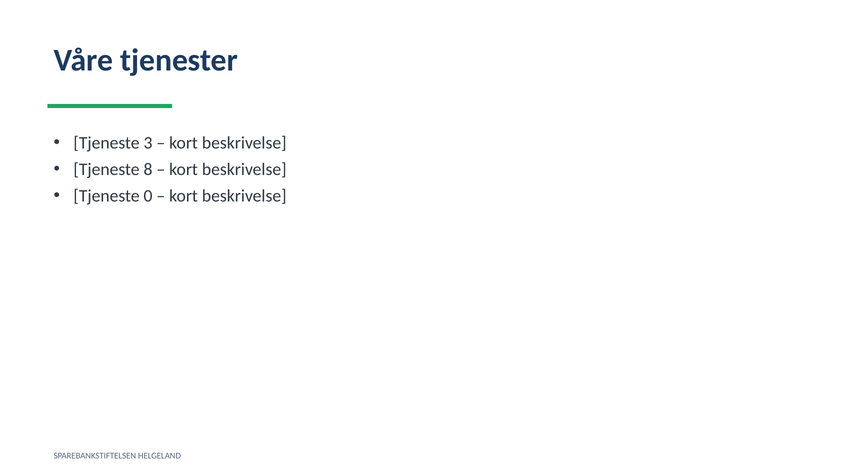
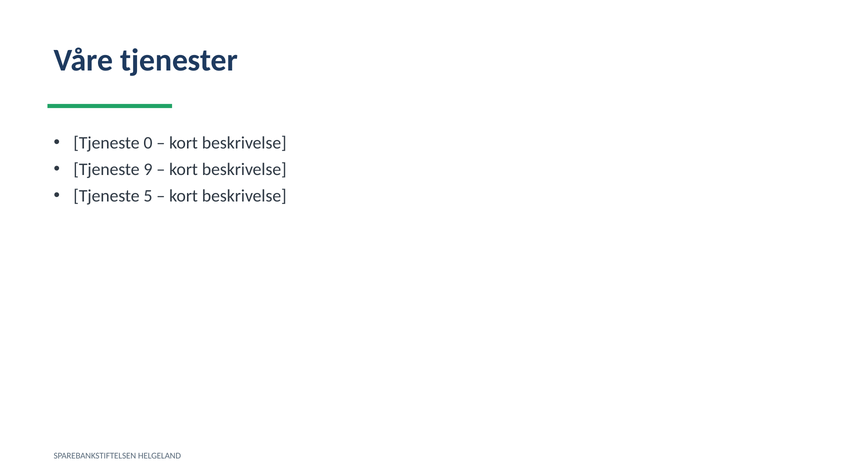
3: 3 -> 0 (148, 143)
8: 8 -> 9 (148, 169)
0: 0 -> 5 (148, 196)
